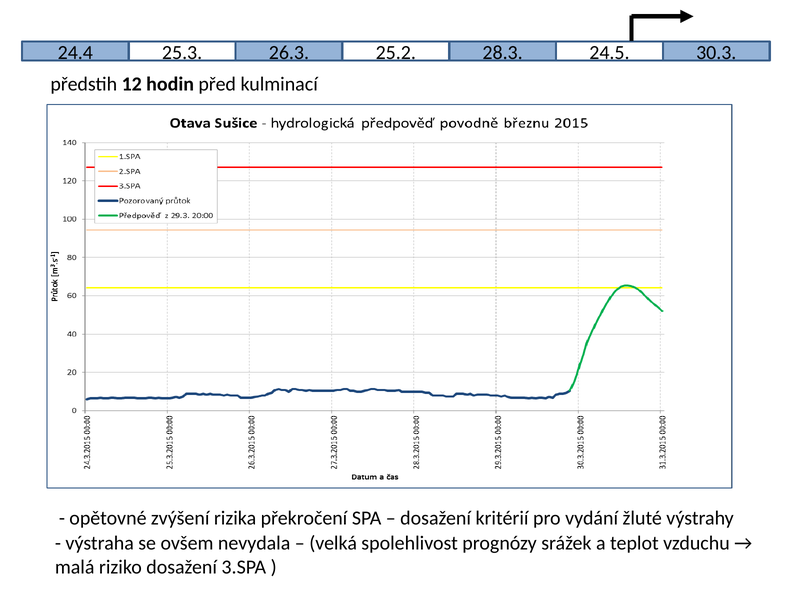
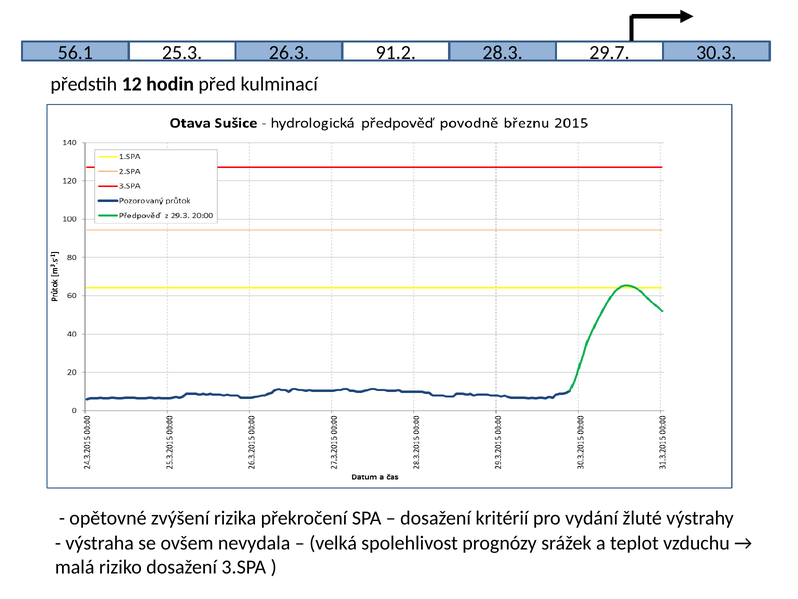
24.4: 24.4 -> 56.1 (75, 52)
25.2: 25.2 -> 91.2 (396, 52)
24.5: 24.5 -> 29.7 (609, 52)
